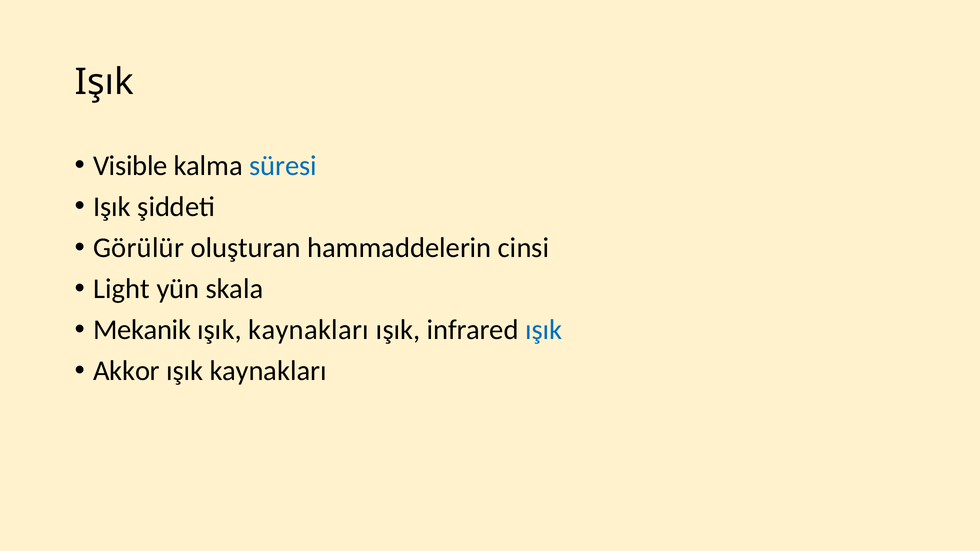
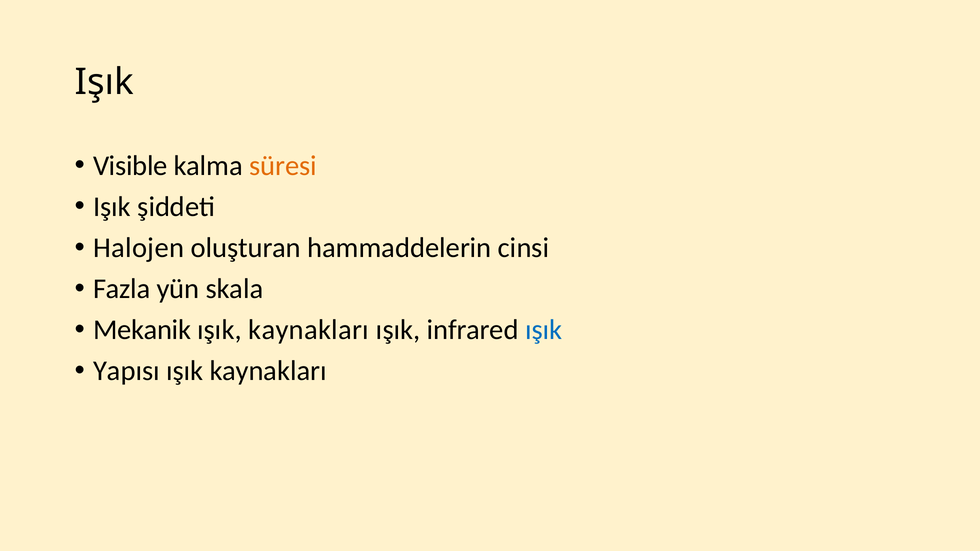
süresi colour: blue -> orange (283, 166)
Görülür: Görülür -> Halojen (139, 248)
Light: Light -> Fazla (122, 289)
Akkor: Akkor -> Yapısı (126, 371)
